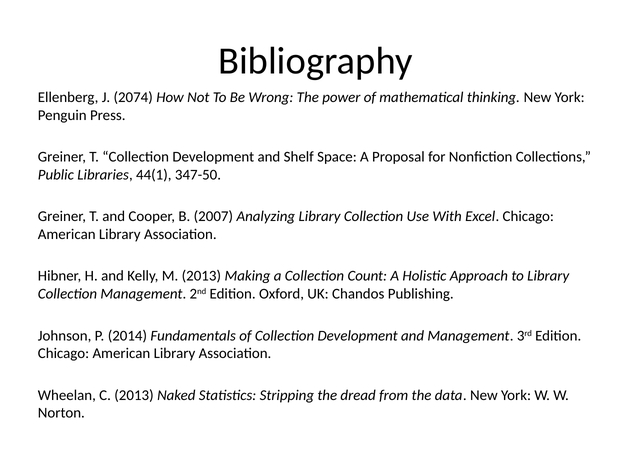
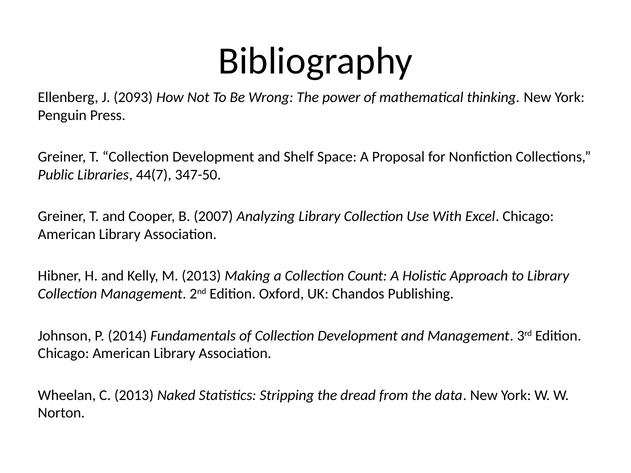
2074: 2074 -> 2093 (133, 97)
44(1: 44(1 -> 44(7 (154, 175)
